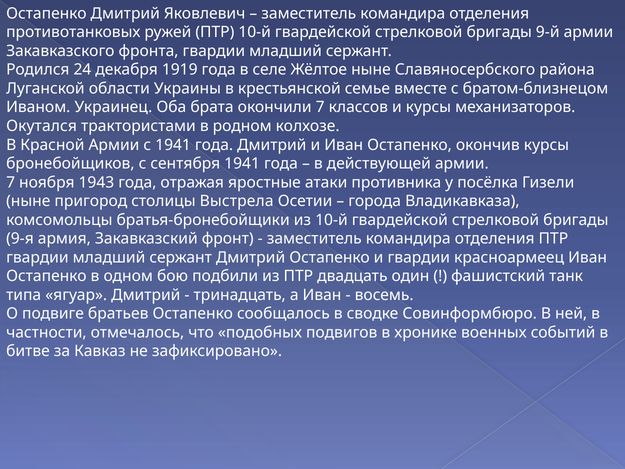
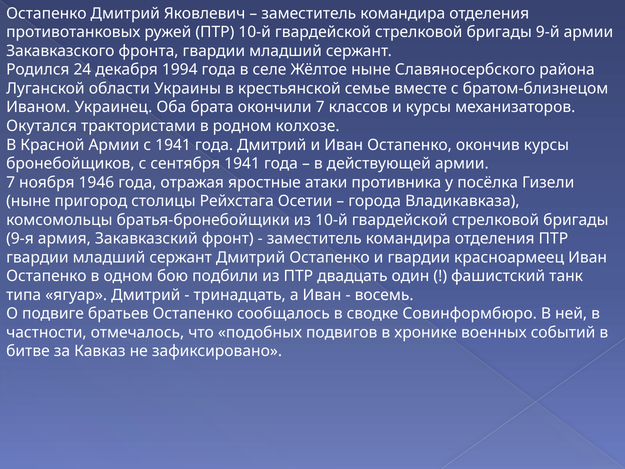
1919: 1919 -> 1994 (180, 70)
1943: 1943 -> 1946 (96, 182)
Выстрела: Выстрела -> Рейхстага (237, 201)
